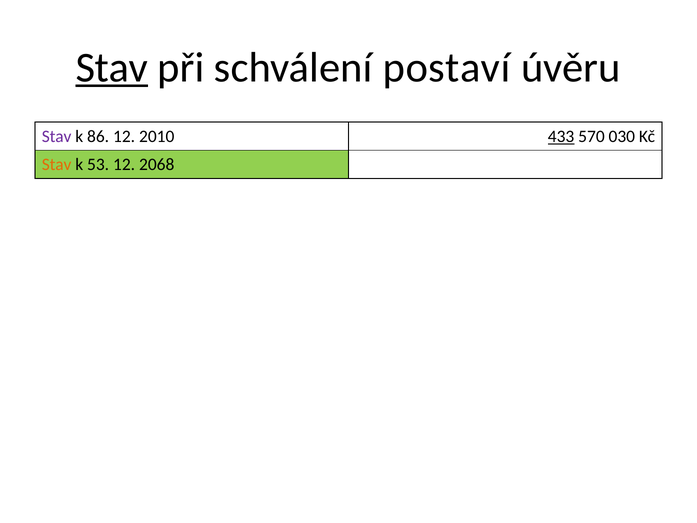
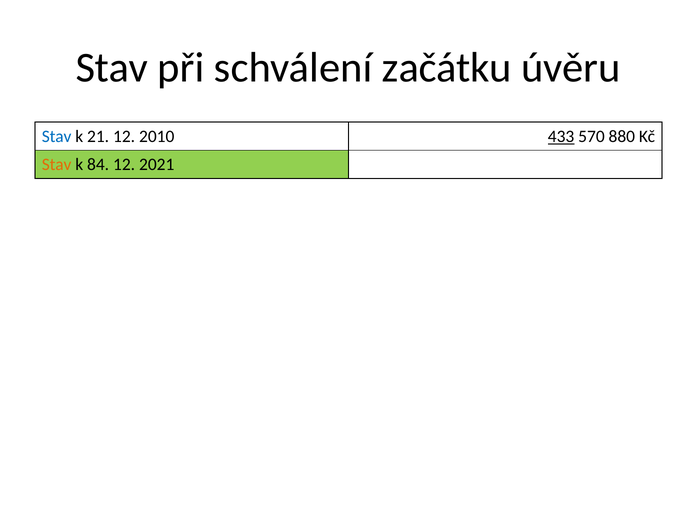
Stav underline: present -> none (112, 67)
postaví: postaví -> začátku (447, 67)
Stav colour: purple -> blue (57, 136)
86: 86 -> 21 (98, 136)
030: 030 -> 880 (622, 136)
53: 53 -> 84 (98, 165)
2068: 2068 -> 2021 (157, 165)
